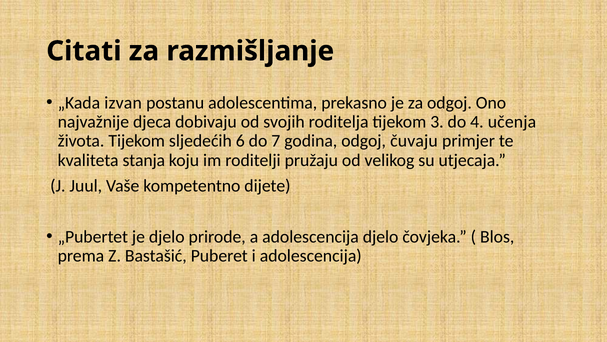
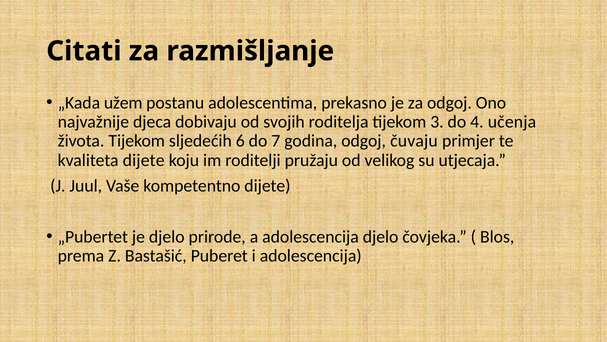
izvan: izvan -> užem (123, 103)
kvaliteta stanja: stanja -> dijete (144, 160)
